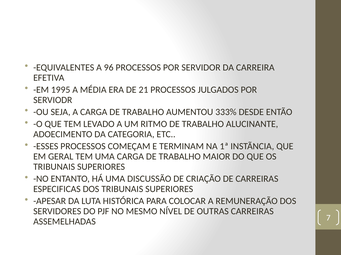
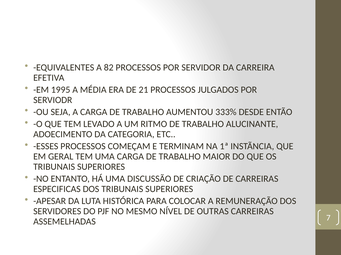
96: 96 -> 82 (109, 68)
